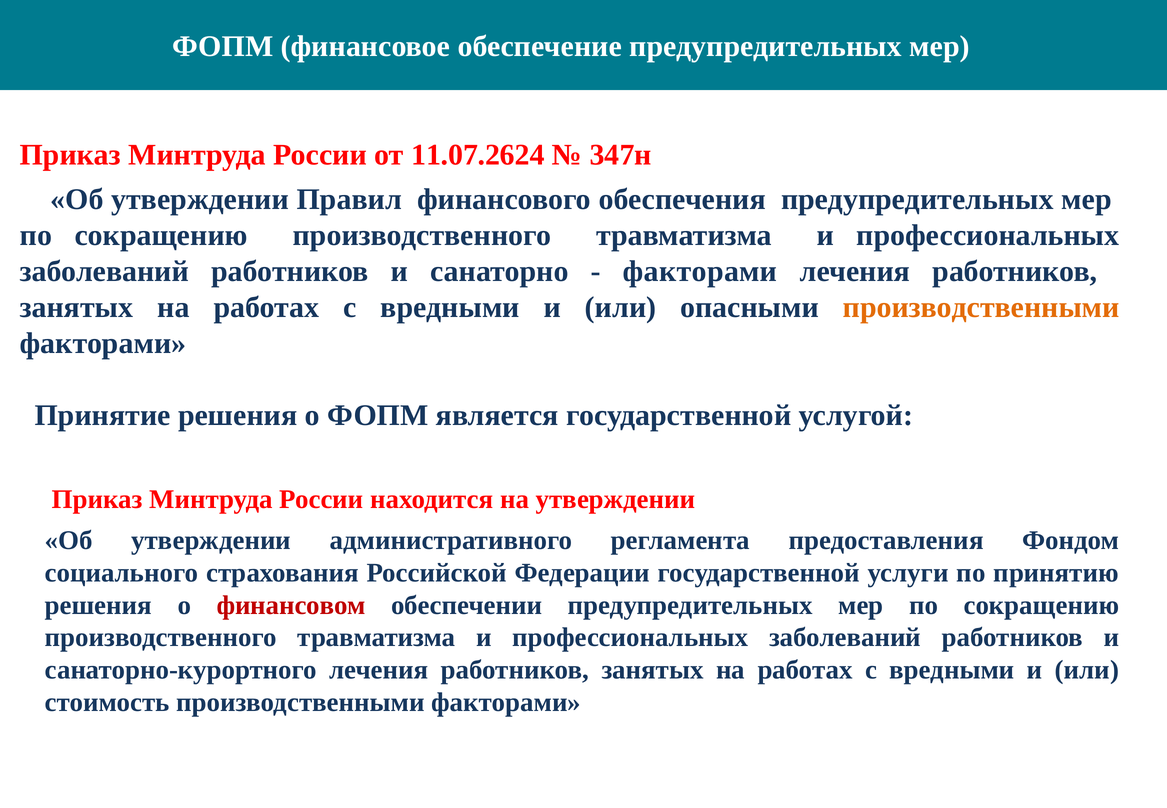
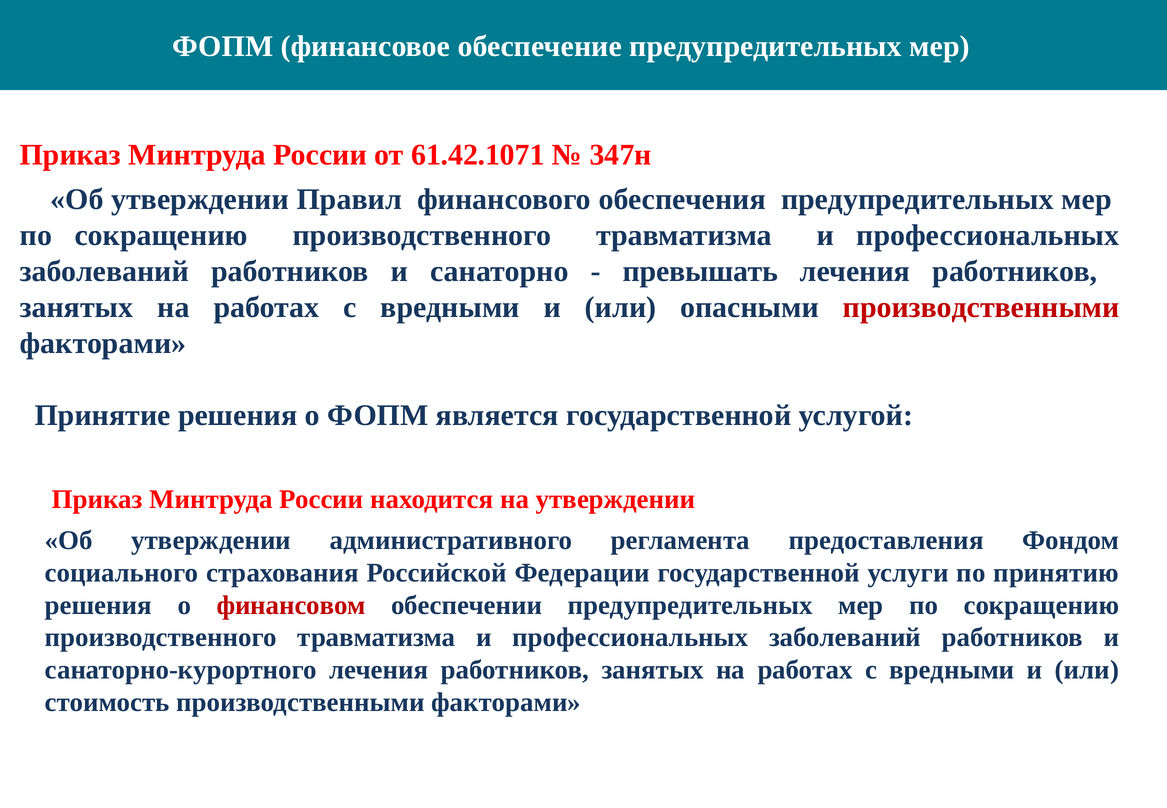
11.07.2624: 11.07.2624 -> 61.42.1071 (478, 155)
факторами: факторами -> превышать (700, 271)
производственными colour: orange -> red (981, 307)
